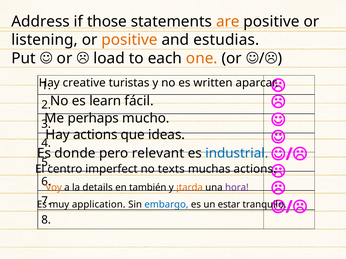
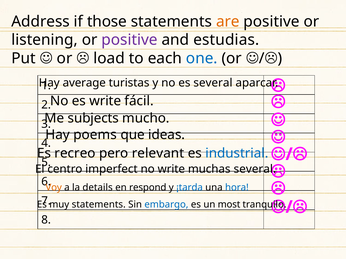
positive colour: orange -> purple (129, 40)
one colour: orange -> blue (202, 58)
creative: creative -> average (84, 83)
es written: written -> several (213, 83)
es learn: learn -> write (105, 101)
perhaps: perhaps -> subjects (93, 118)
Hay actions: actions -> poems (95, 135)
donde: donde -> recreo (75, 153)
no texts: texts -> write (171, 169)
muchas actions: actions -> several (255, 169)
también: también -> respond (148, 188)
¡tarda colour: orange -> blue (190, 188)
hora colour: purple -> blue (237, 188)
muy application: application -> statements (99, 205)
estar: estar -> most (229, 205)
